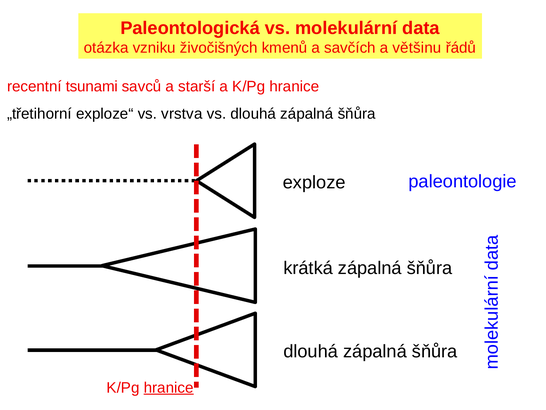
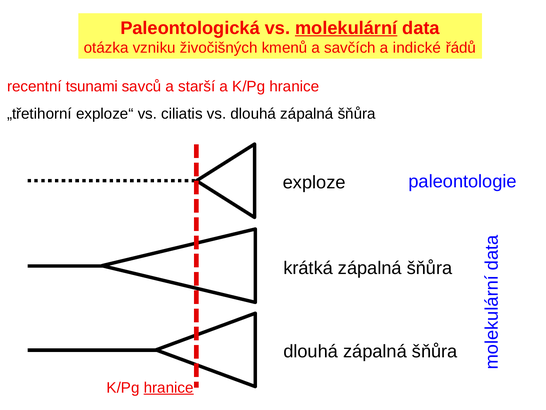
molekulární underline: none -> present (346, 28)
většinu: většinu -> indické (417, 48)
vrstva: vrstva -> ciliatis (182, 114)
